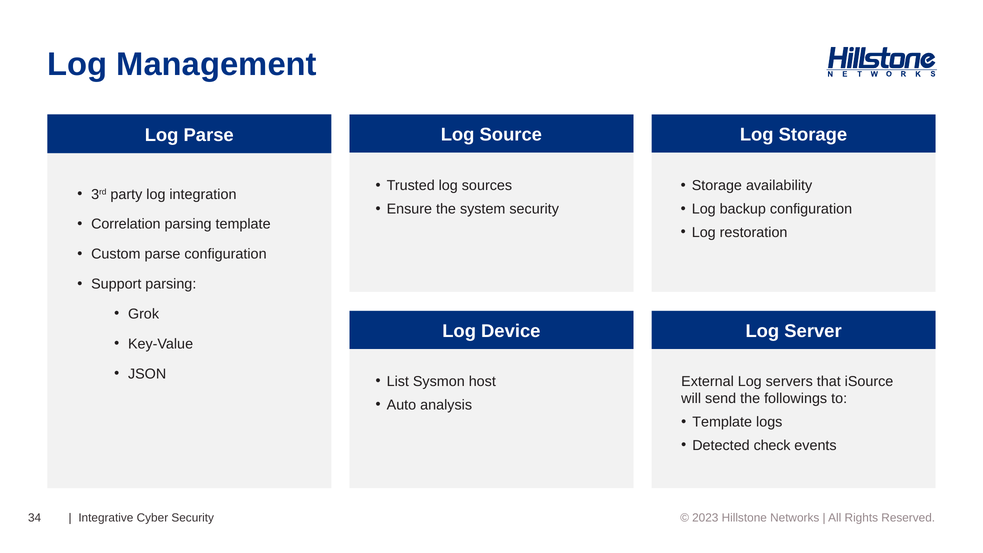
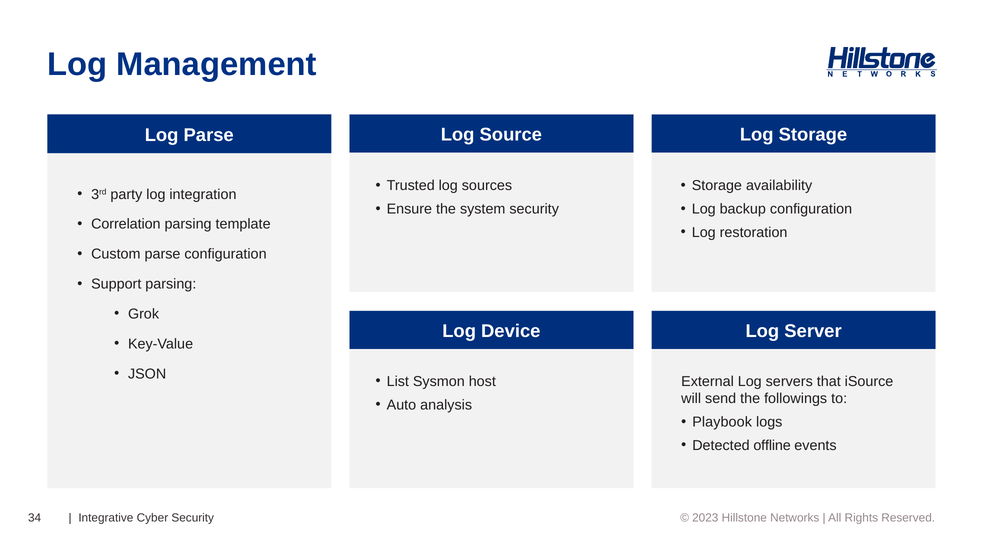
Template: Template -> Playbook (722, 422)
check: check -> offline (772, 445)
